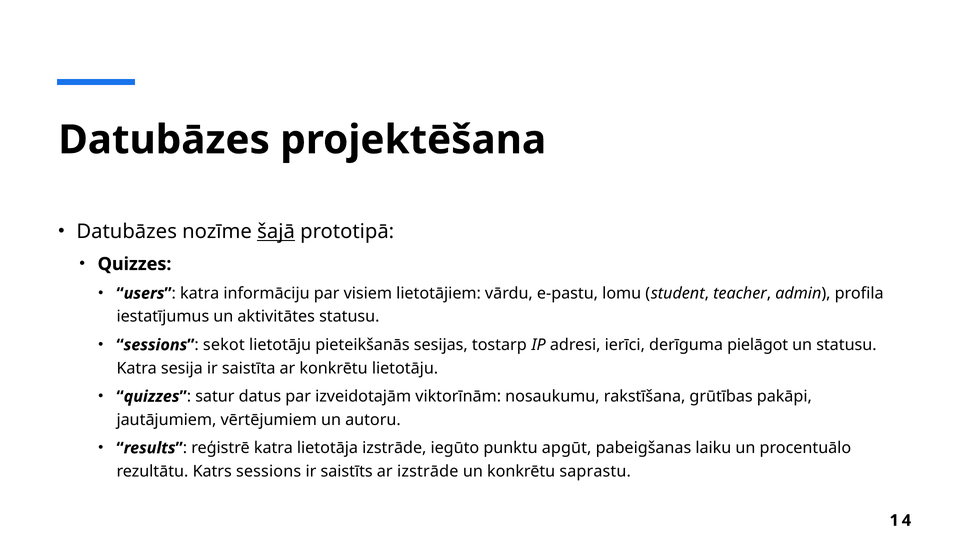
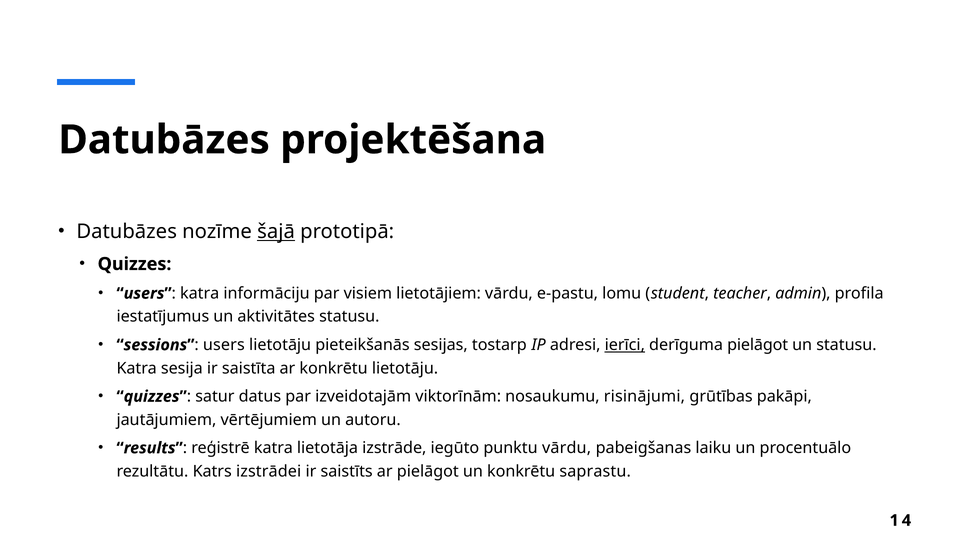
sessions sekot: sekot -> users (224, 345)
ierīci underline: none -> present (625, 345)
rakstīšana: rakstīšana -> risinājumi (644, 397)
punktu apgūt: apgūt -> vārdu (567, 448)
Katrs sessions: sessions -> izstrādei (269, 471)
ar izstrāde: izstrāde -> pielāgot (428, 471)
